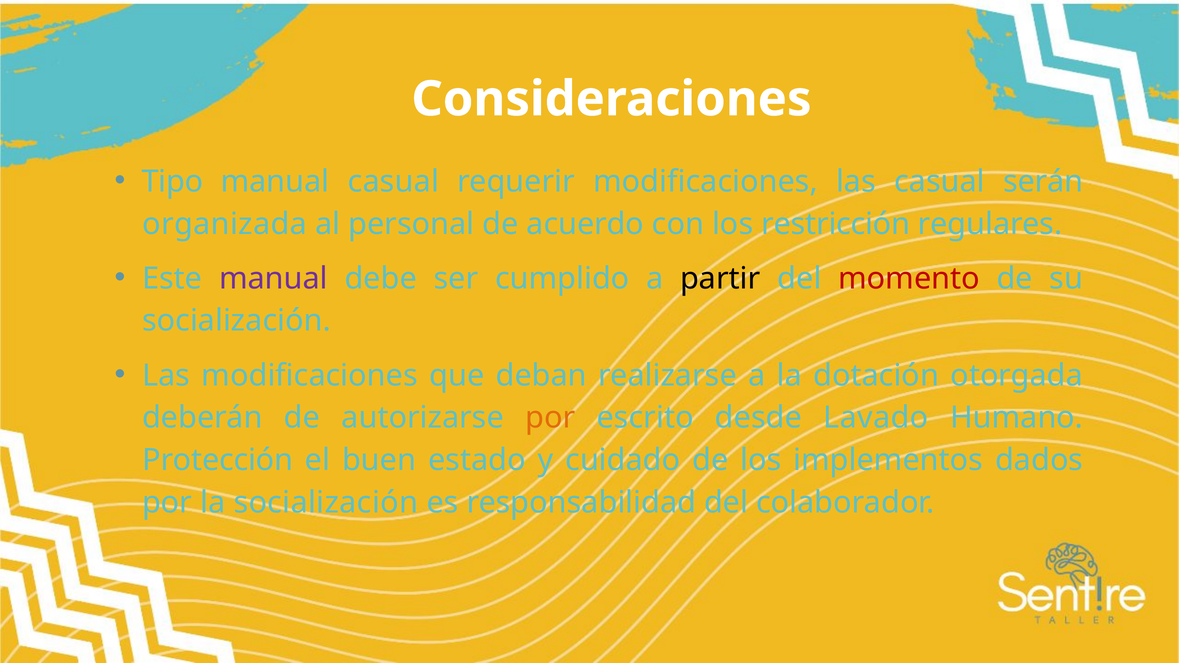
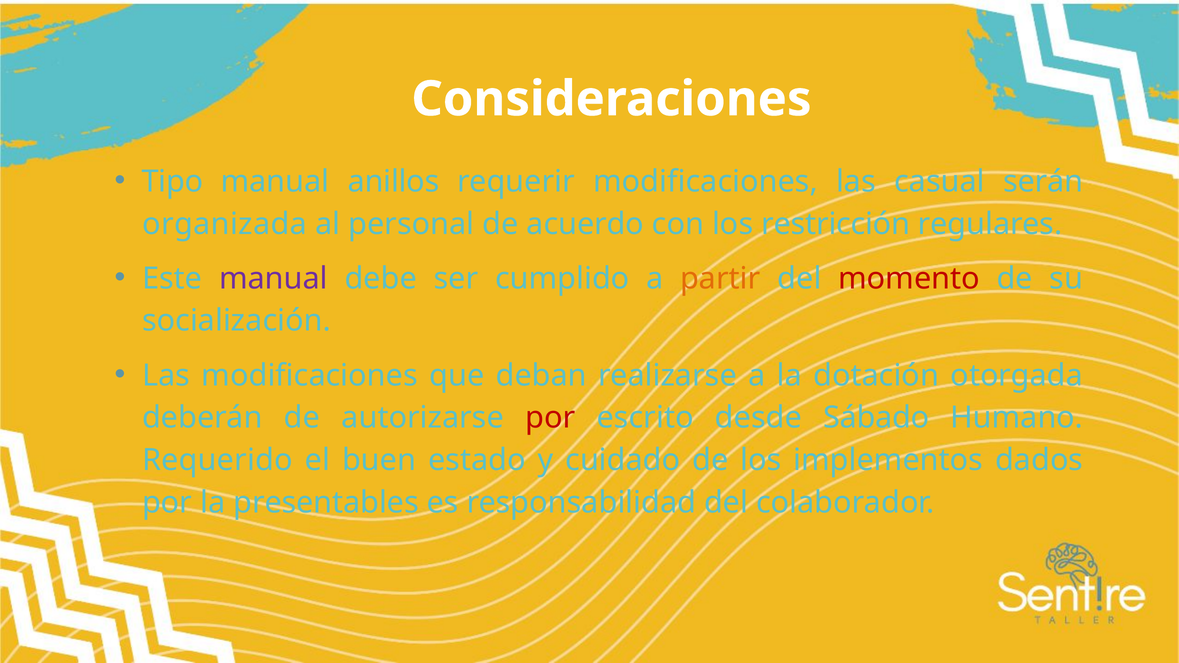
manual casual: casual -> anillos (394, 182)
partir colour: black -> orange (720, 279)
por colour: orange -> red (550, 418)
Lavado: Lavado -> Sábado (876, 418)
Protección: Protección -> Requerido (218, 460)
la socialización: socialización -> presentables (326, 503)
